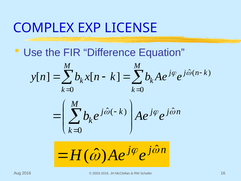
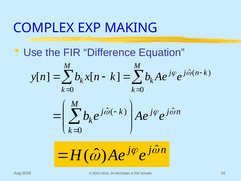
LICENSE: LICENSE -> MAKING (131, 28)
